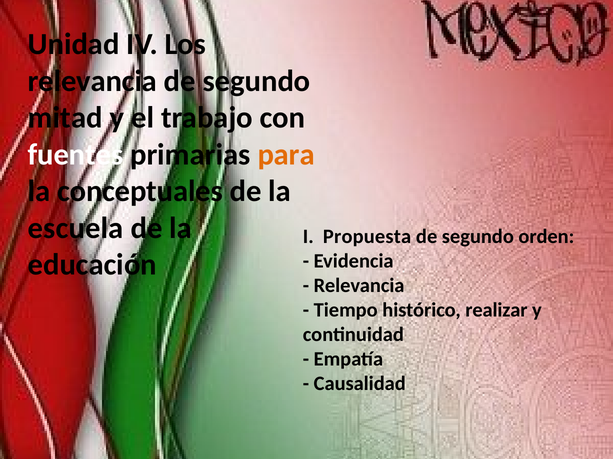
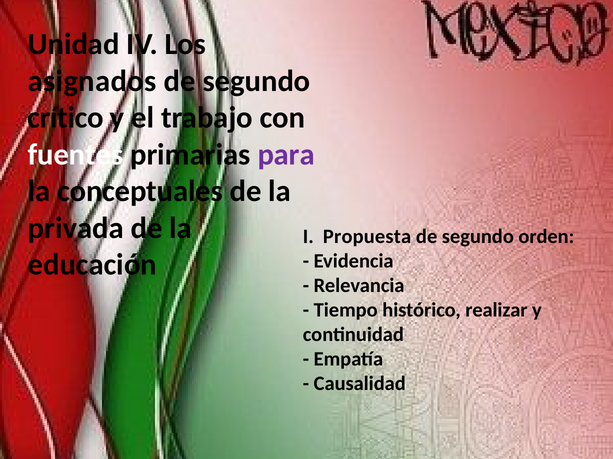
relevancia: relevancia -> asignados (92, 81)
mitad: mitad -> crítico (65, 118)
para colour: orange -> purple (286, 155)
escuela: escuela -> privada (76, 228)
